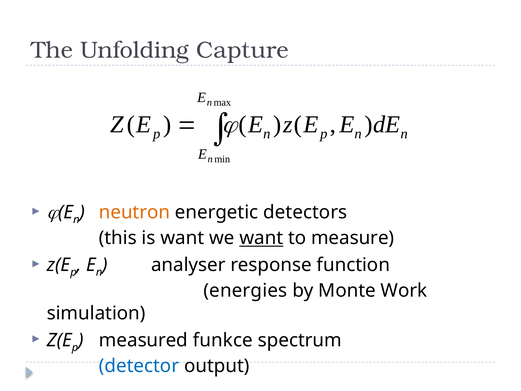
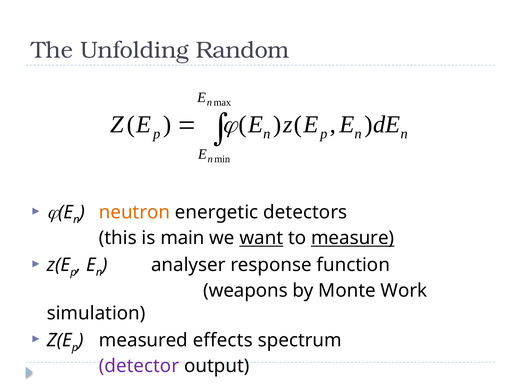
Capture: Capture -> Random (243, 50)
is want: want -> main (182, 238)
measure underline: none -> present (353, 238)
energies: energies -> weapons (245, 291)
funkce: funkce -> effects (223, 340)
detector colour: blue -> purple (139, 366)
